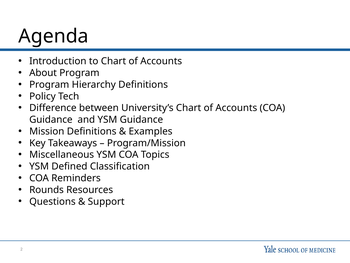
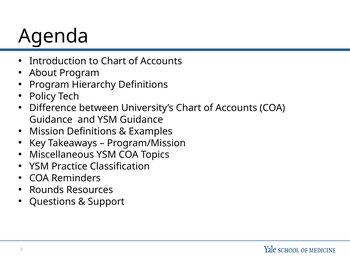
Defined: Defined -> Practice (69, 166)
